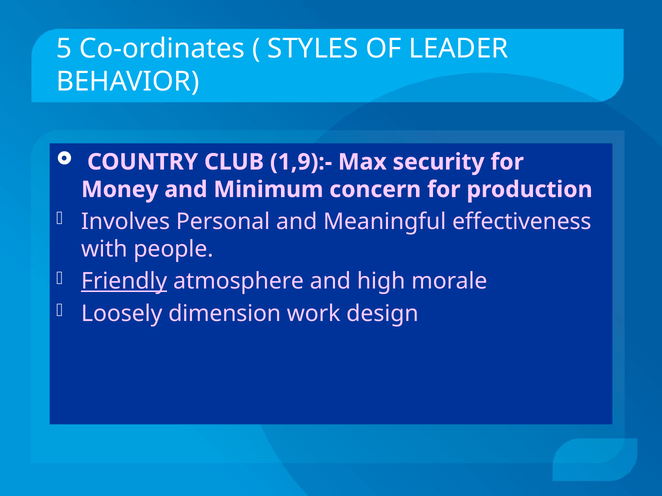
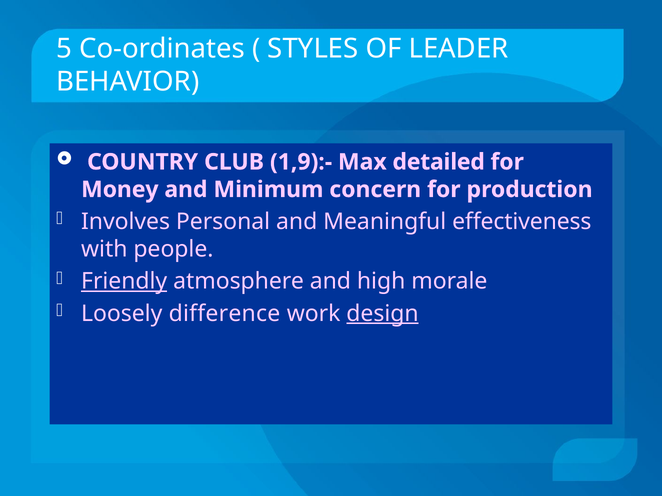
security: security -> detailed (439, 162)
dimension: dimension -> difference (224, 314)
design underline: none -> present (382, 314)
